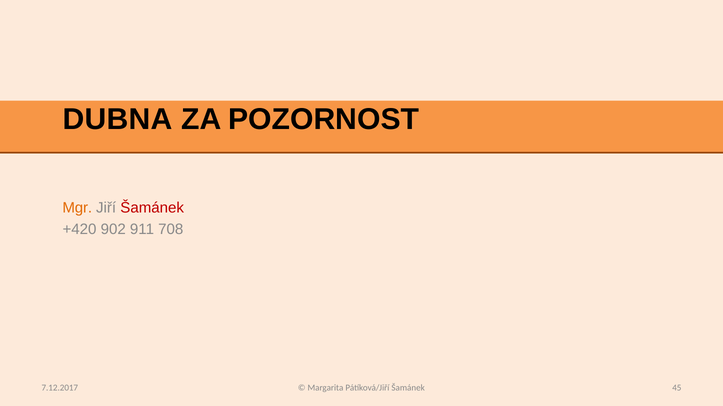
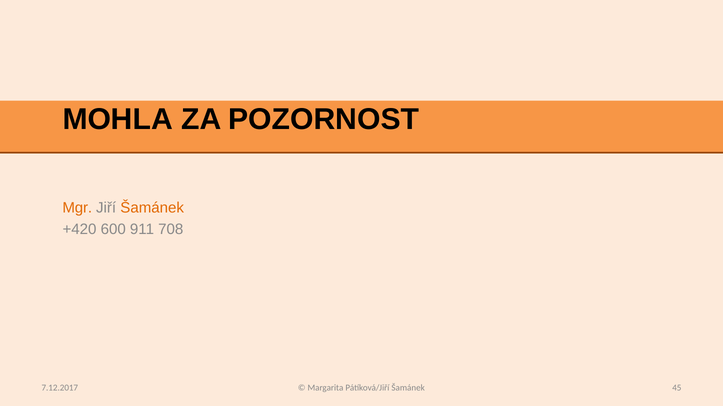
DUBNA: DUBNA -> MOHLA (118, 119)
Šamánek colour: red -> orange (152, 208)
902: 902 -> 600 (113, 229)
